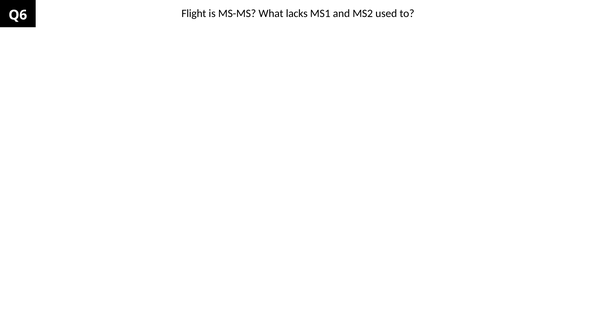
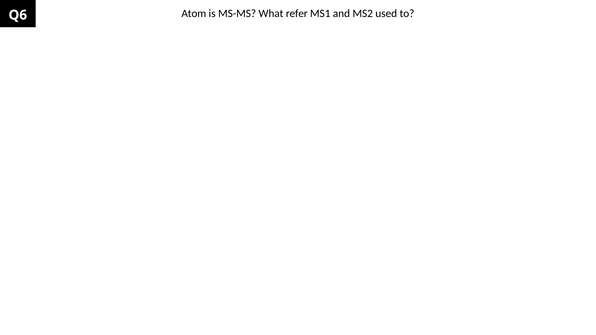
Flight: Flight -> Atom (194, 13)
lacks: lacks -> refer (297, 13)
